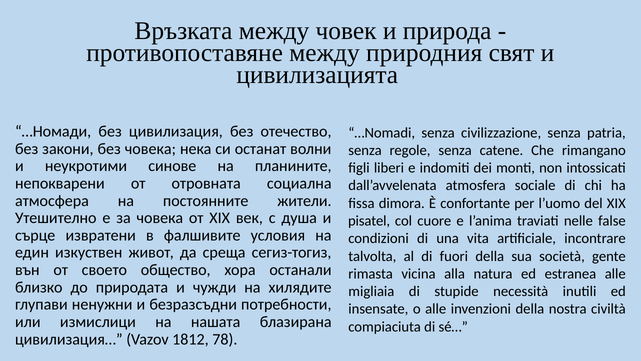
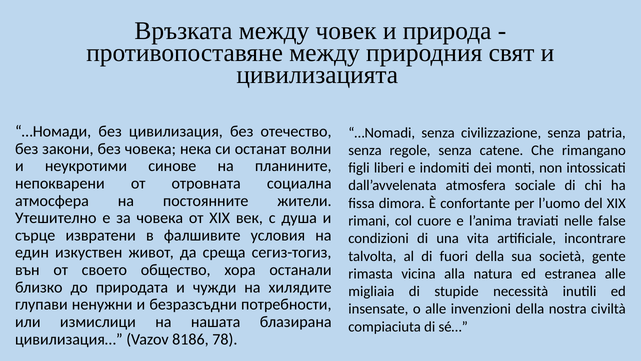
pisatel: pisatel -> rimani (369, 221)
1812: 1812 -> 8186 (190, 339)
